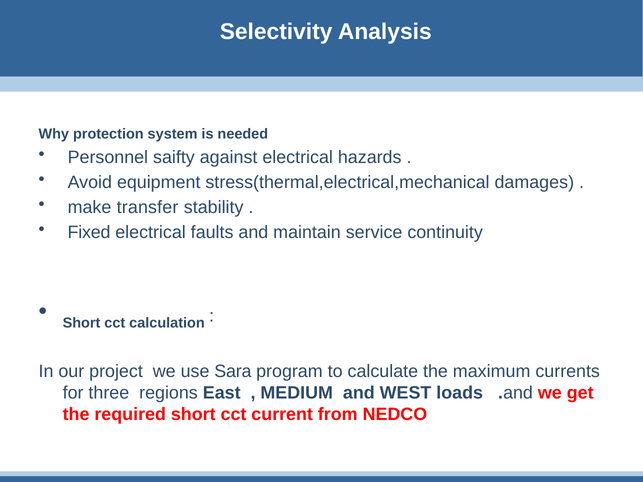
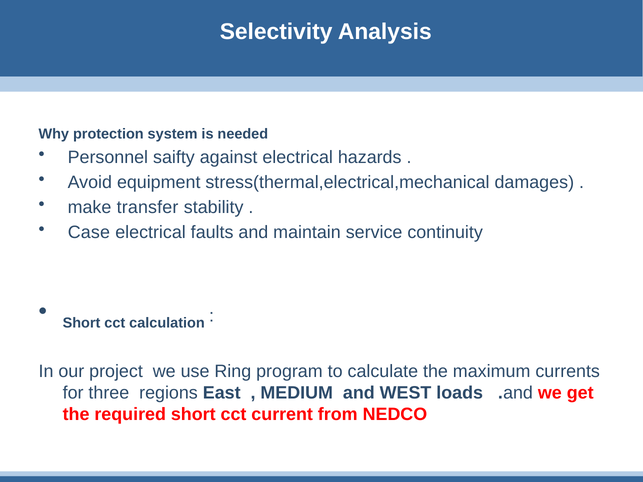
Fixed: Fixed -> Case (89, 232)
Sara: Sara -> Ring (233, 372)
